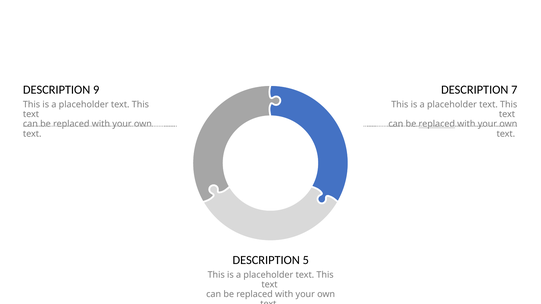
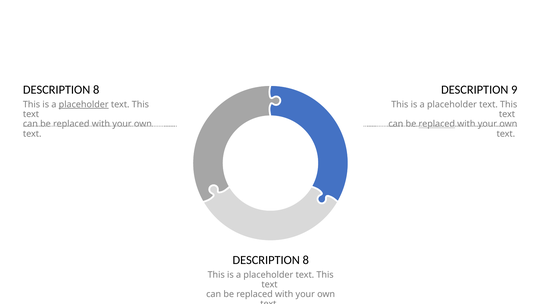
9: 9 -> 8 (96, 90)
7: 7 -> 9 (514, 90)
placeholder underline: none -> present (84, 105)
5: 5 -> 8 (306, 260)
